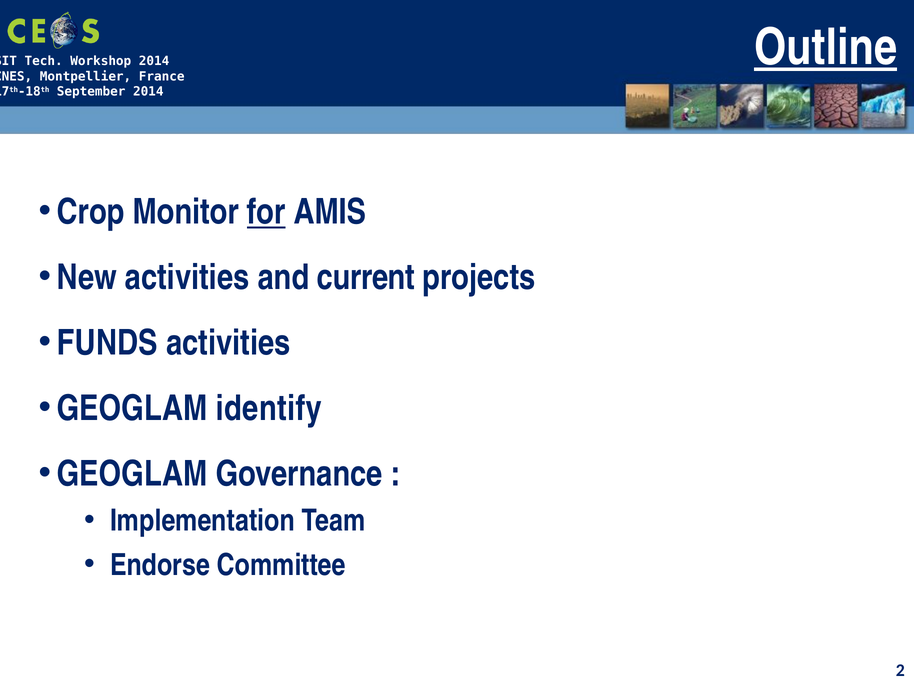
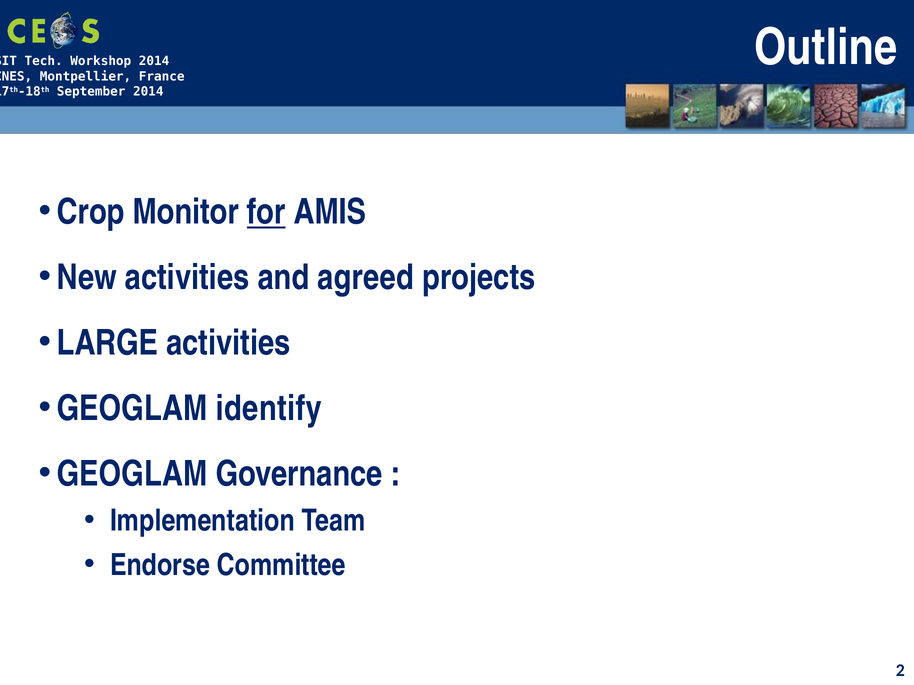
Outline underline: present -> none (826, 47)
current: current -> agreed (366, 278)
FUNDS: FUNDS -> LARGE (108, 343)
